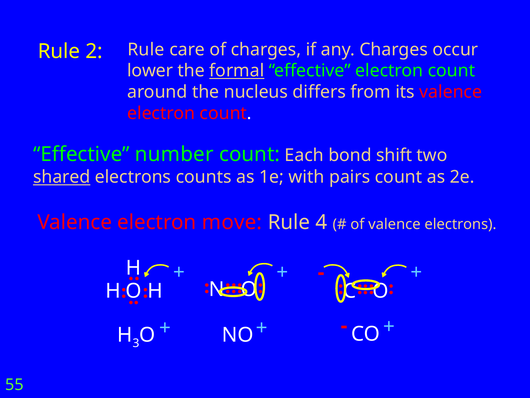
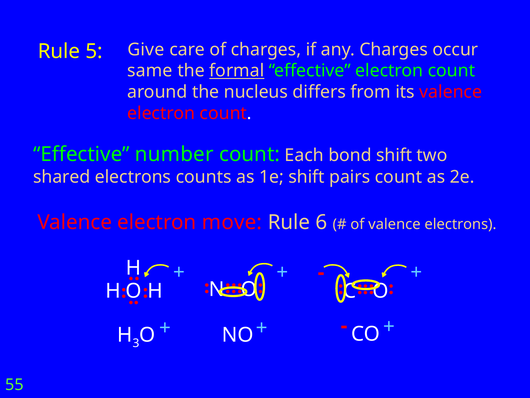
Rule: Rule -> Give (146, 49)
2: 2 -> 5 (94, 51)
lower: lower -> same (150, 71)
shared underline: present -> none (62, 177)
1e with: with -> shift (307, 177)
4: 4 -> 6 (321, 222)
